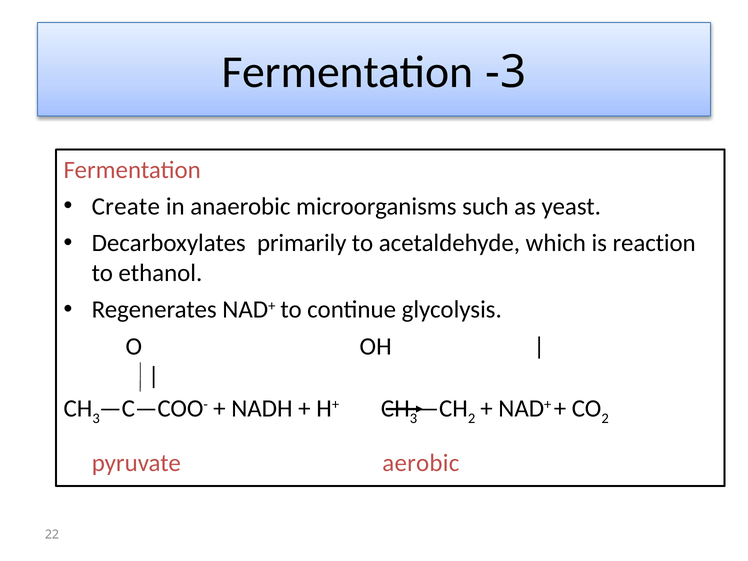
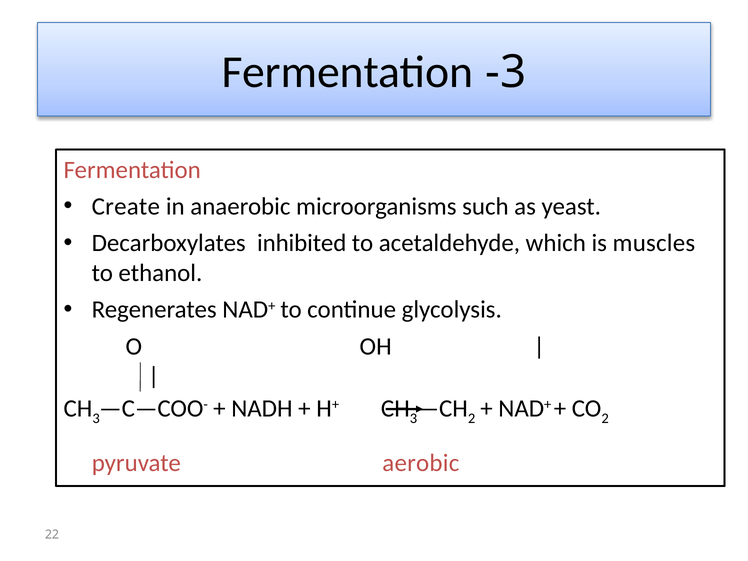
primarily: primarily -> inhibited (302, 243)
reaction: reaction -> muscles (654, 243)
